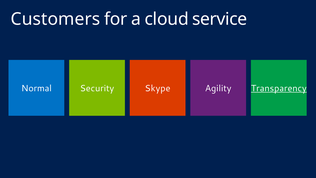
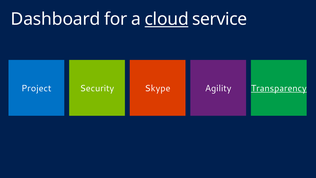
Customers: Customers -> Dashboard (56, 19)
cloud underline: none -> present (167, 19)
Normal: Normal -> Project (36, 88)
